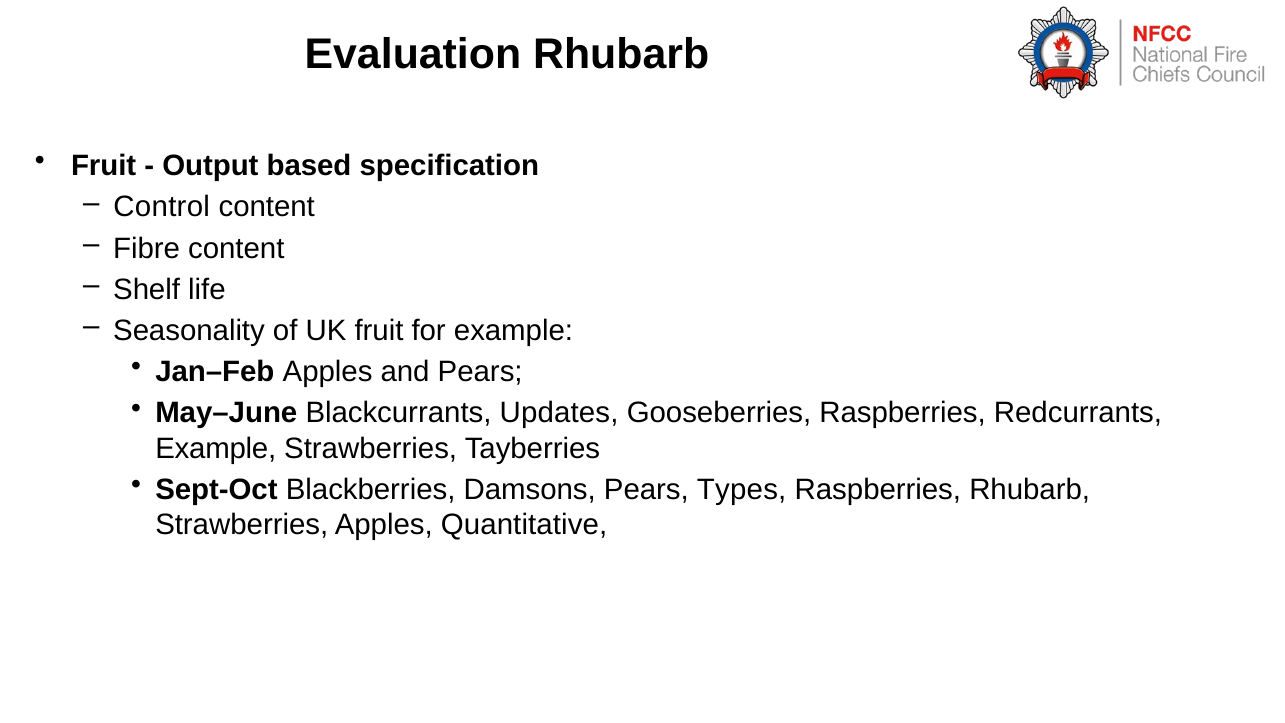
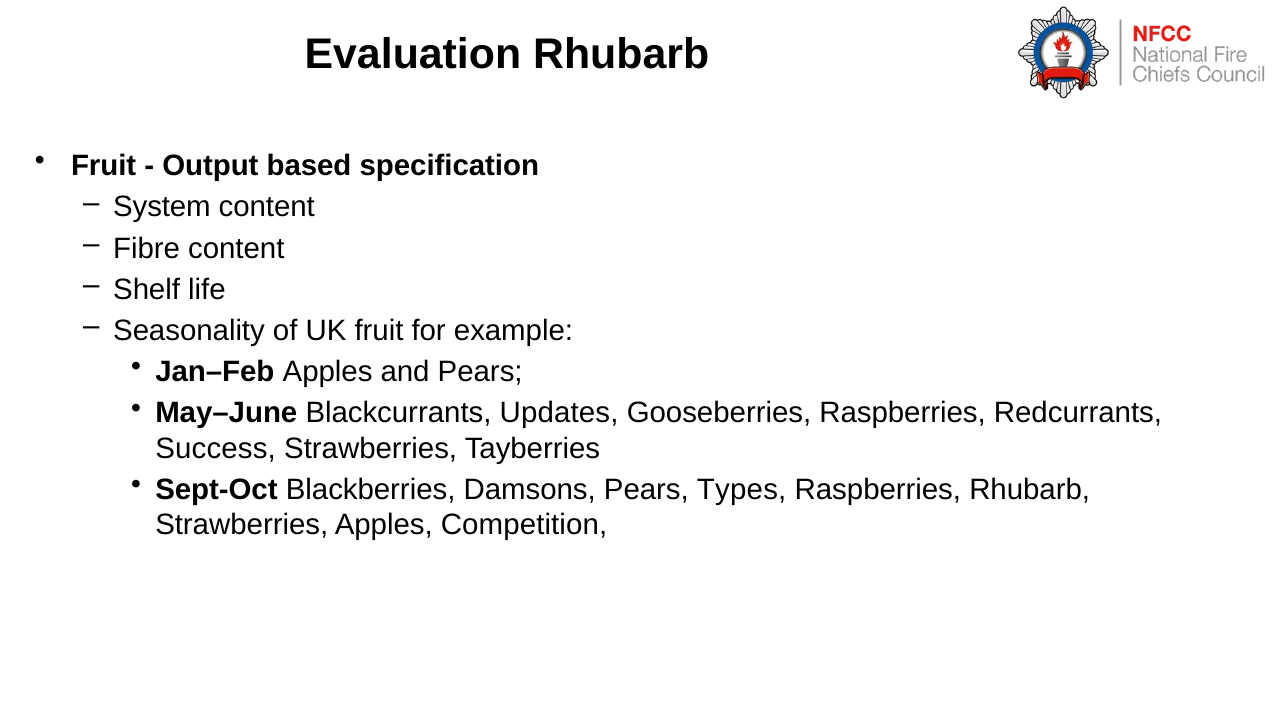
Control: Control -> System (162, 207)
Example: Example -> Success (216, 448)
Quantitative: Quantitative -> Competition (524, 525)
